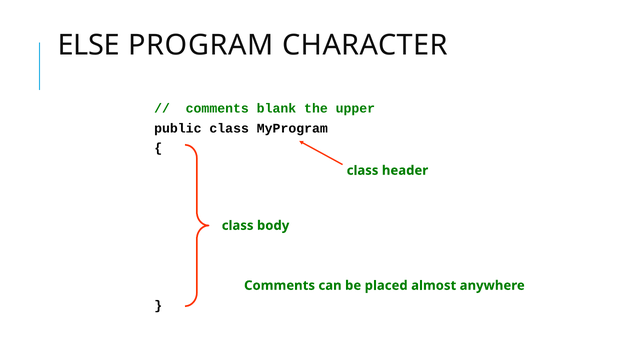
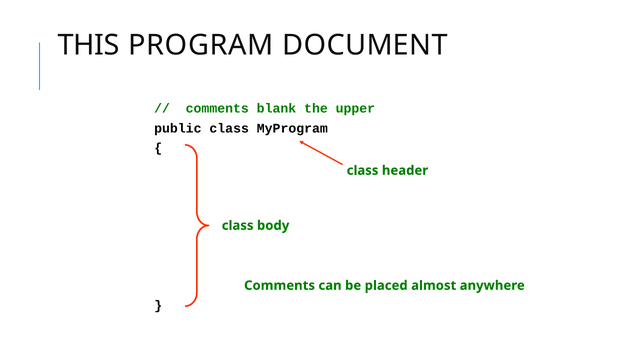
ELSE: ELSE -> THIS (89, 45)
CHARACTER: CHARACTER -> DOCUMENT (365, 45)
